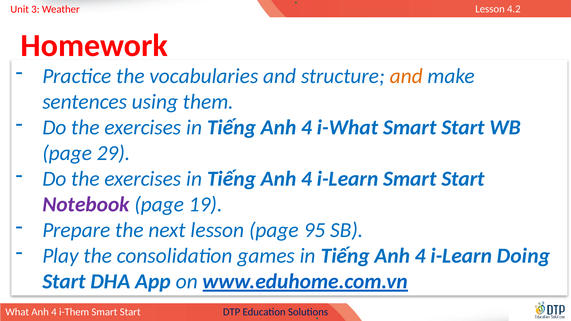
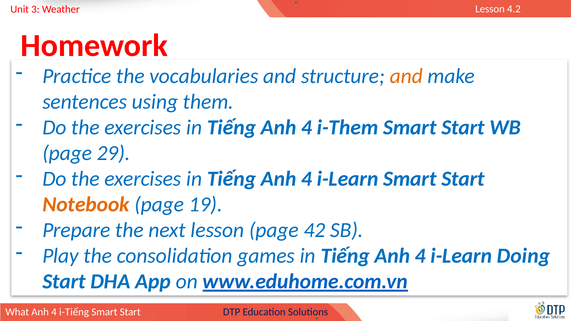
i-What: i-What -> i-Them (348, 127)
Notebook colour: purple -> orange (86, 205)
95: 95 -> 42 (315, 230)
i-Them: i-Them -> i-Tiếng (74, 312)
